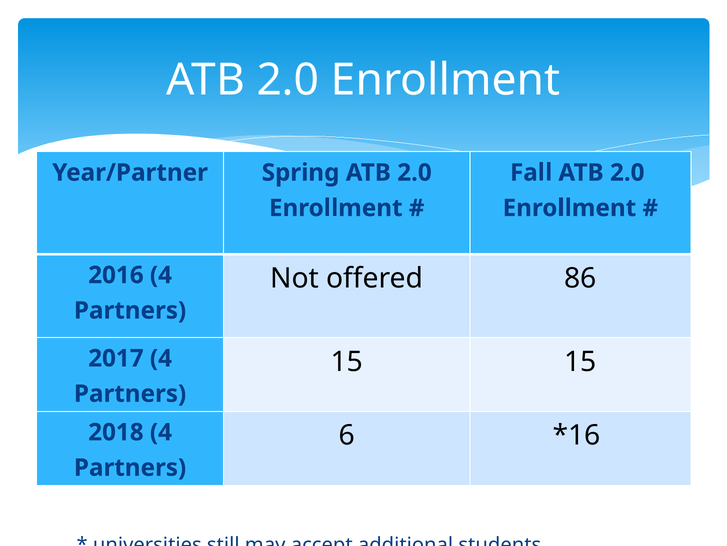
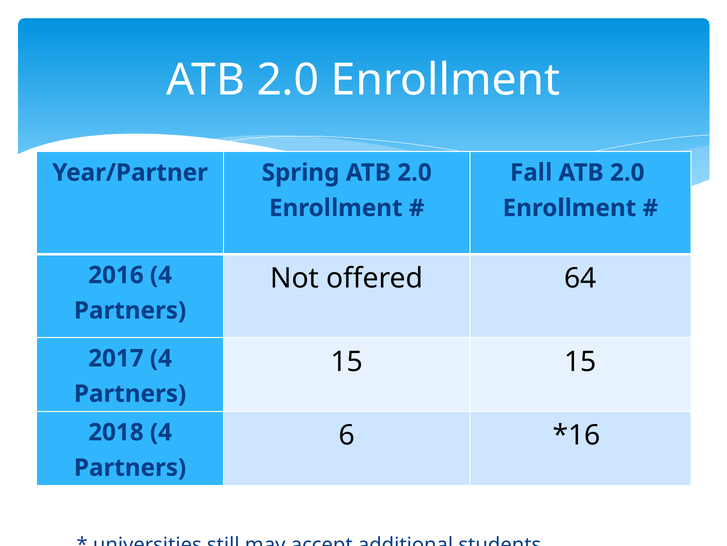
86: 86 -> 64 (580, 278)
